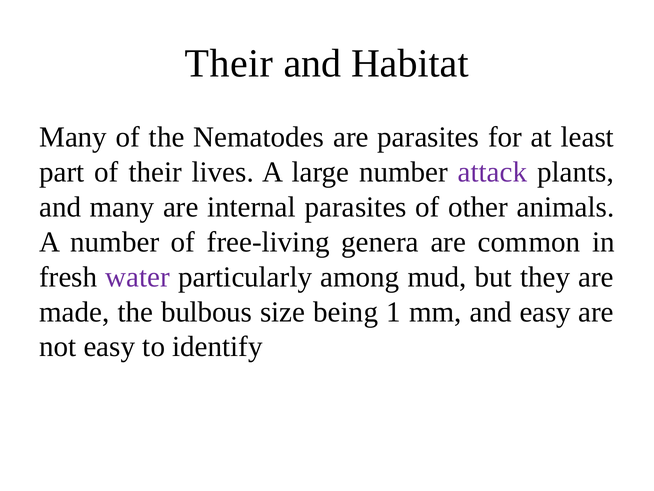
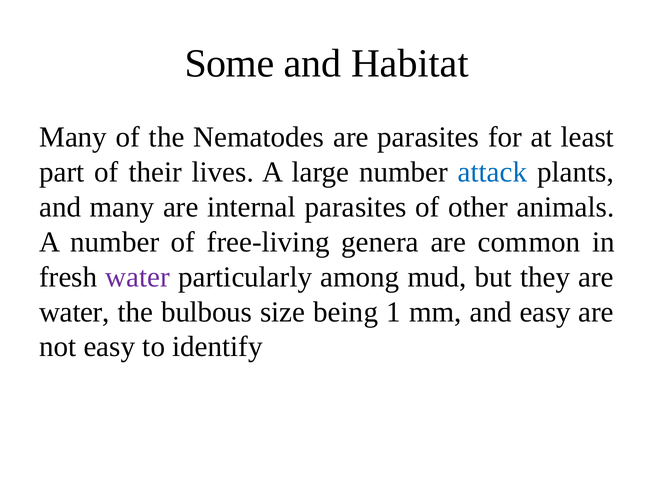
Their: Their -> Some (229, 63)
attack colour: purple -> blue (493, 172)
made: made -> water (74, 312)
